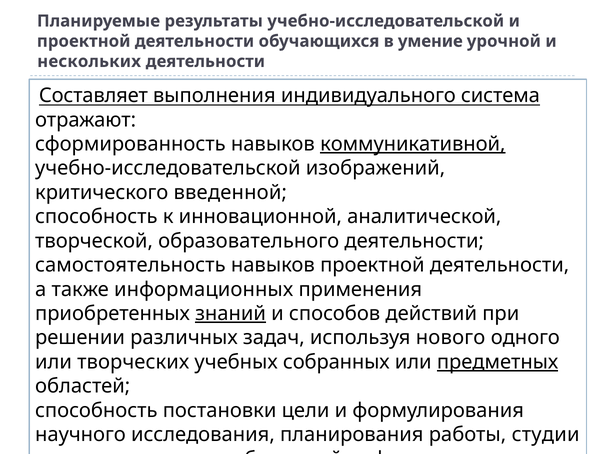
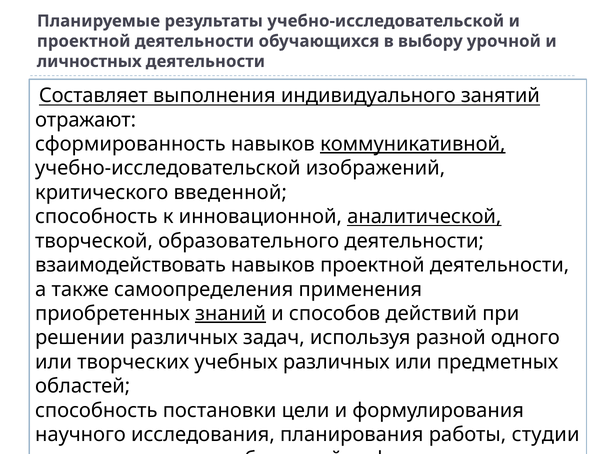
умение: умение -> выбору (430, 41)
нескольких: нескольких -> личностных (89, 61)
система: система -> занятий (500, 96)
аналитической underline: none -> present (424, 217)
самостоятельность: самостоятельность -> взаимодействовать (130, 265)
информационных: информационных -> самоопределения (204, 289)
нового: нового -> разной (451, 338)
учебных собранных: собранных -> различных (336, 362)
предметных underline: present -> none (498, 362)
